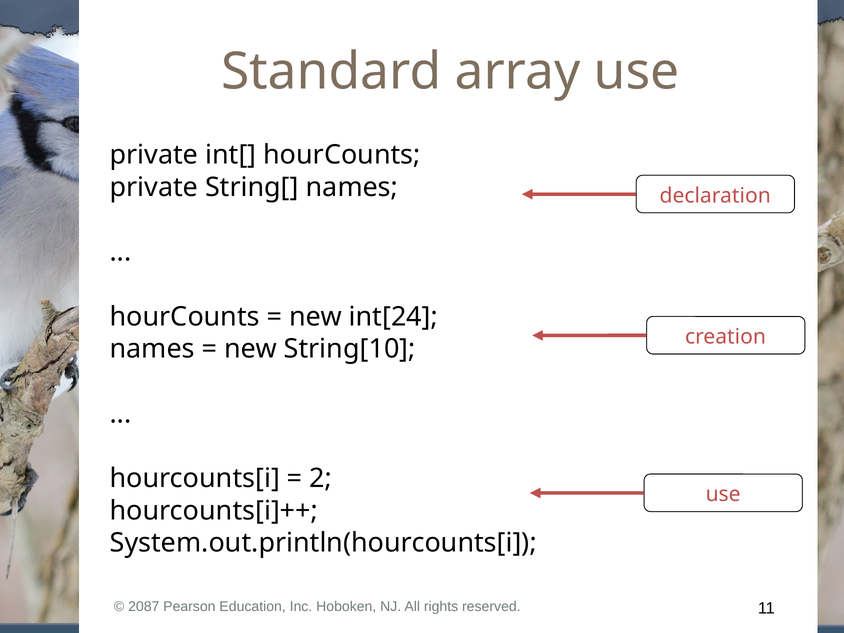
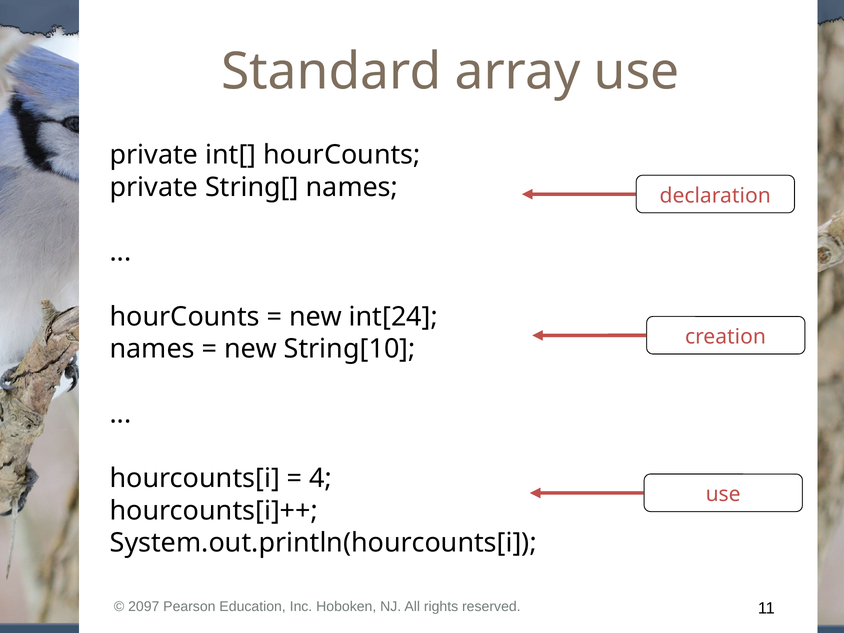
2: 2 -> 4 (321, 478)
2087: 2087 -> 2097 (144, 607)
